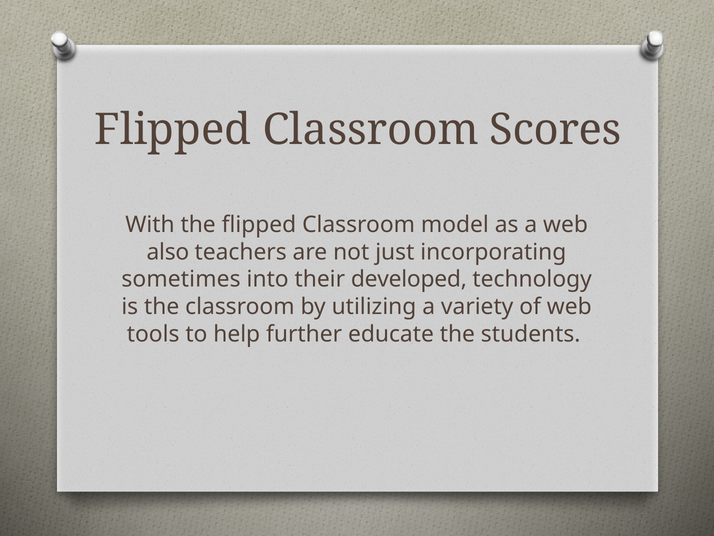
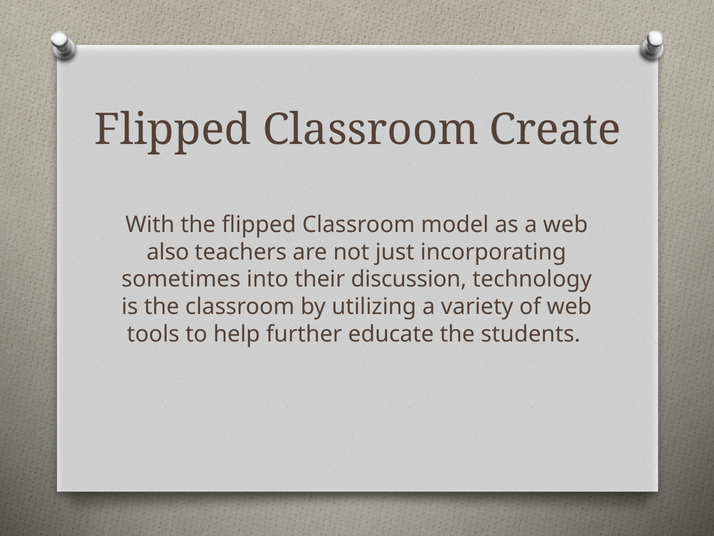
Scores: Scores -> Create (555, 130)
developed: developed -> discussion (409, 279)
